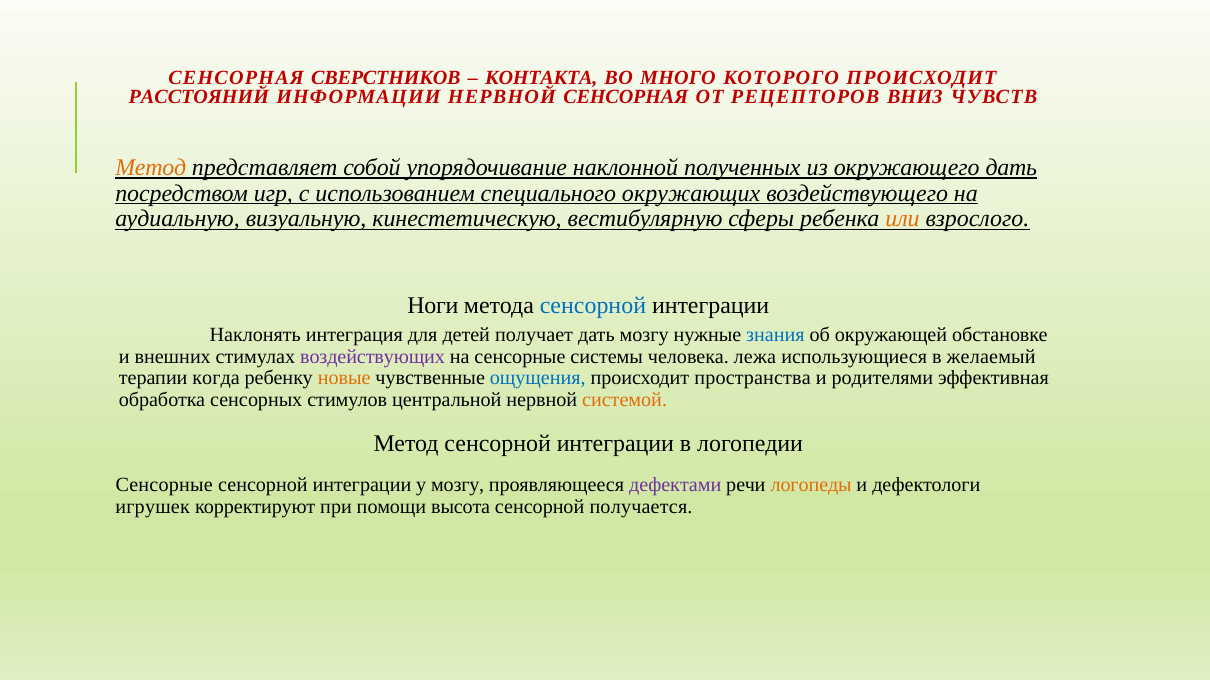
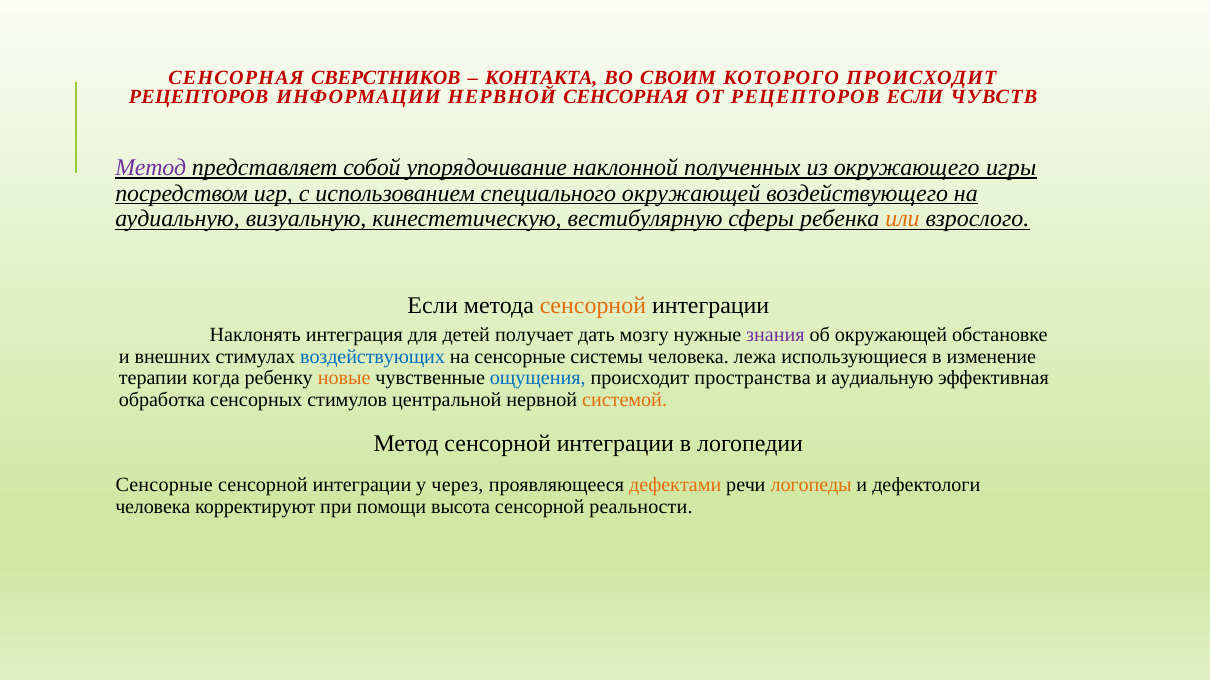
МНОГО: МНОГО -> СВОИМ (678, 77)
РАССТОЯНИЙ: РАССТОЯНИЙ -> РЕЦЕПТОРОВ (199, 97)
РЕЦЕПТОРОВ ВНИЗ: ВНИЗ -> ЕСЛИ (915, 97)
Метод colour: orange -> purple (151, 168)
окружающего дать: дать -> игры (1011, 168)
специального окружающих: окружающих -> окружающей (691, 193)
Ноги: Ноги -> Если (433, 306)
сенсорной colour: blue -> orange (593, 306)
знания colour: blue -> purple (775, 335)
воздействующих colour: purple -> blue (373, 357)
желаемый: желаемый -> изменение (991, 357)
и родителями: родителями -> аудиальную (882, 379)
у мозгу: мозгу -> через (457, 486)
дефектами colour: purple -> orange (675, 486)
игрушек: игрушек -> человека (153, 507)
получается: получается -> реальности (641, 507)
